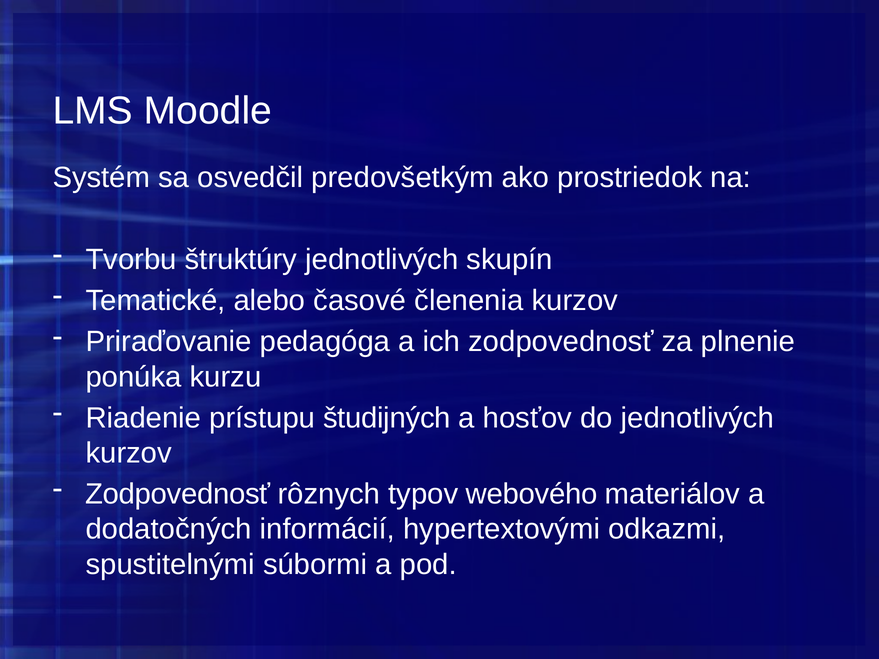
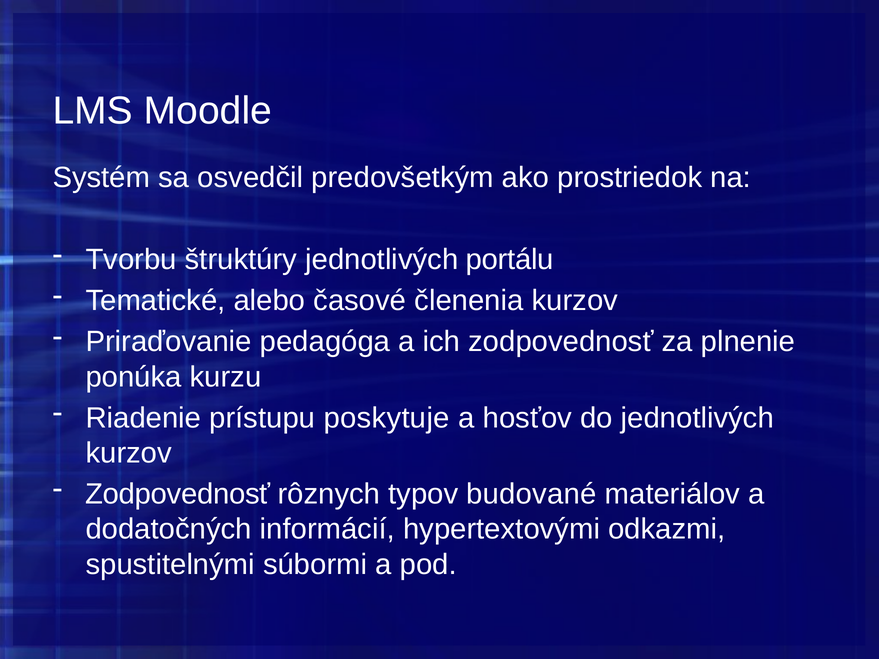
skupín: skupín -> portálu (510, 260)
študijných: študijných -> poskytuje (387, 418)
webového: webového -> budované (532, 494)
